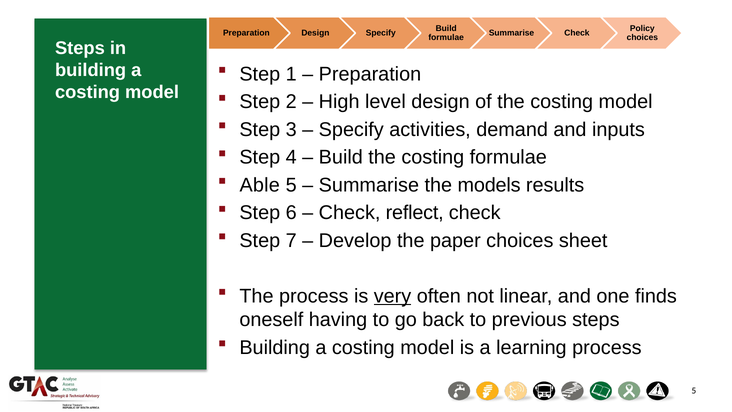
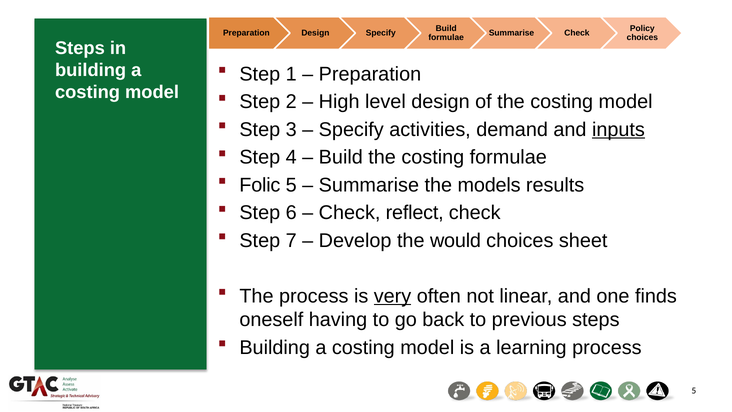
inputs underline: none -> present (618, 129)
Able: Able -> Folic (260, 185)
paper: paper -> would (455, 240)
